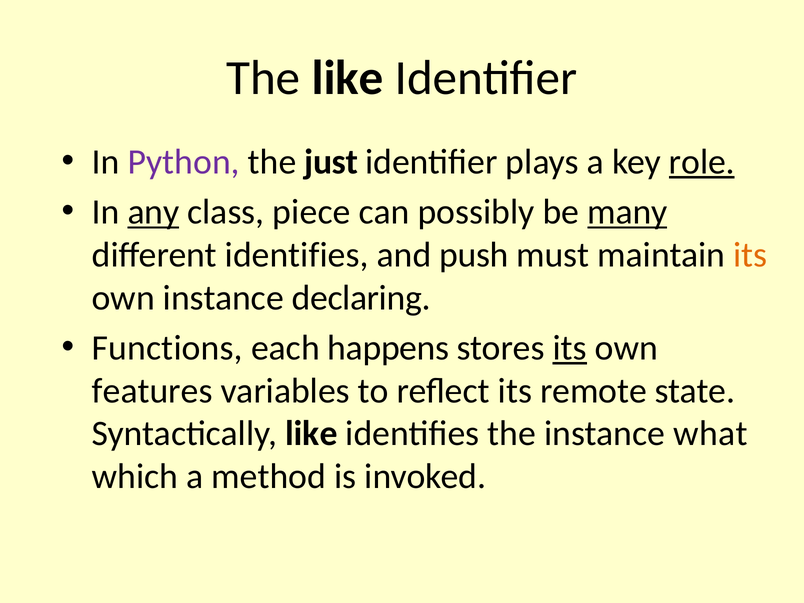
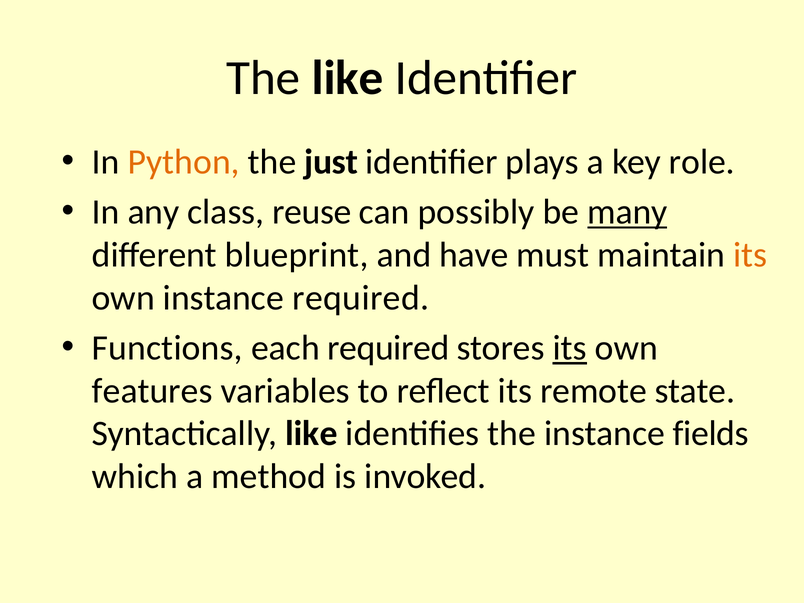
Python colour: purple -> orange (184, 162)
role underline: present -> none (702, 162)
any underline: present -> none (153, 212)
piece: piece -> reuse (312, 212)
different identifies: identifies -> blueprint (297, 255)
push: push -> have (474, 255)
instance declaring: declaring -> required (361, 298)
each happens: happens -> required (388, 348)
what: what -> fields (711, 434)
